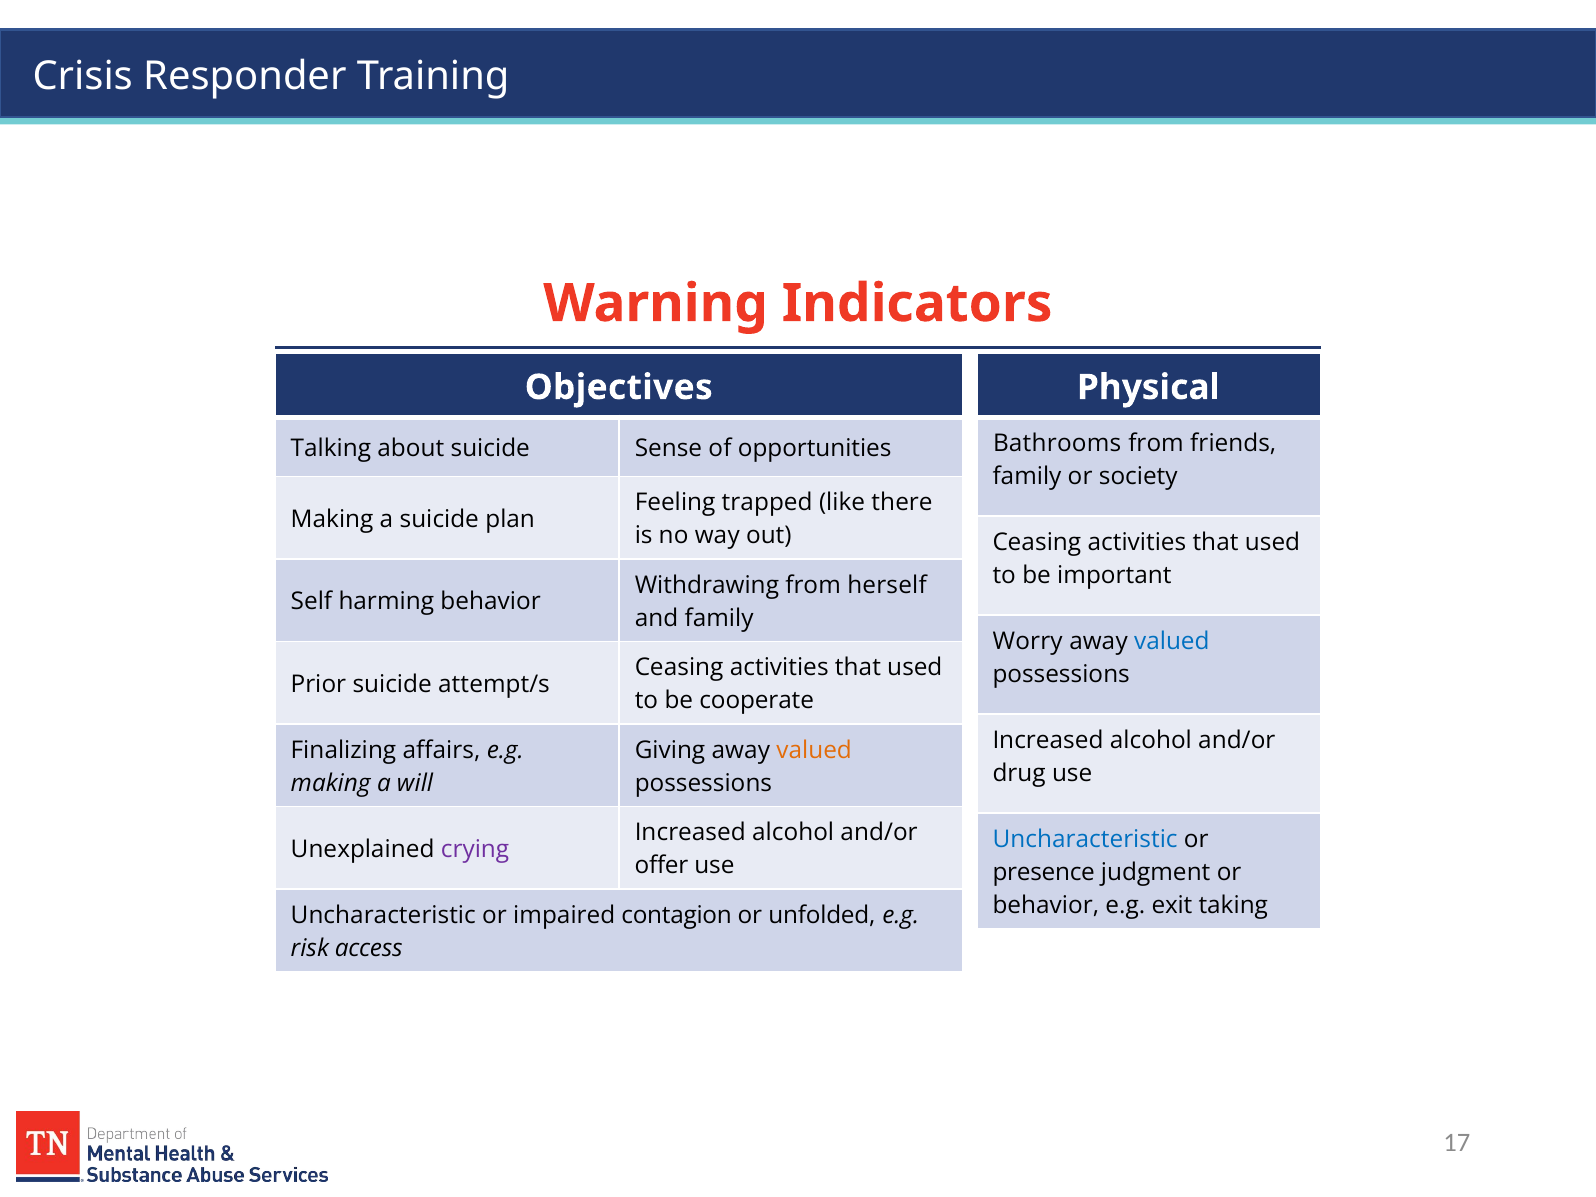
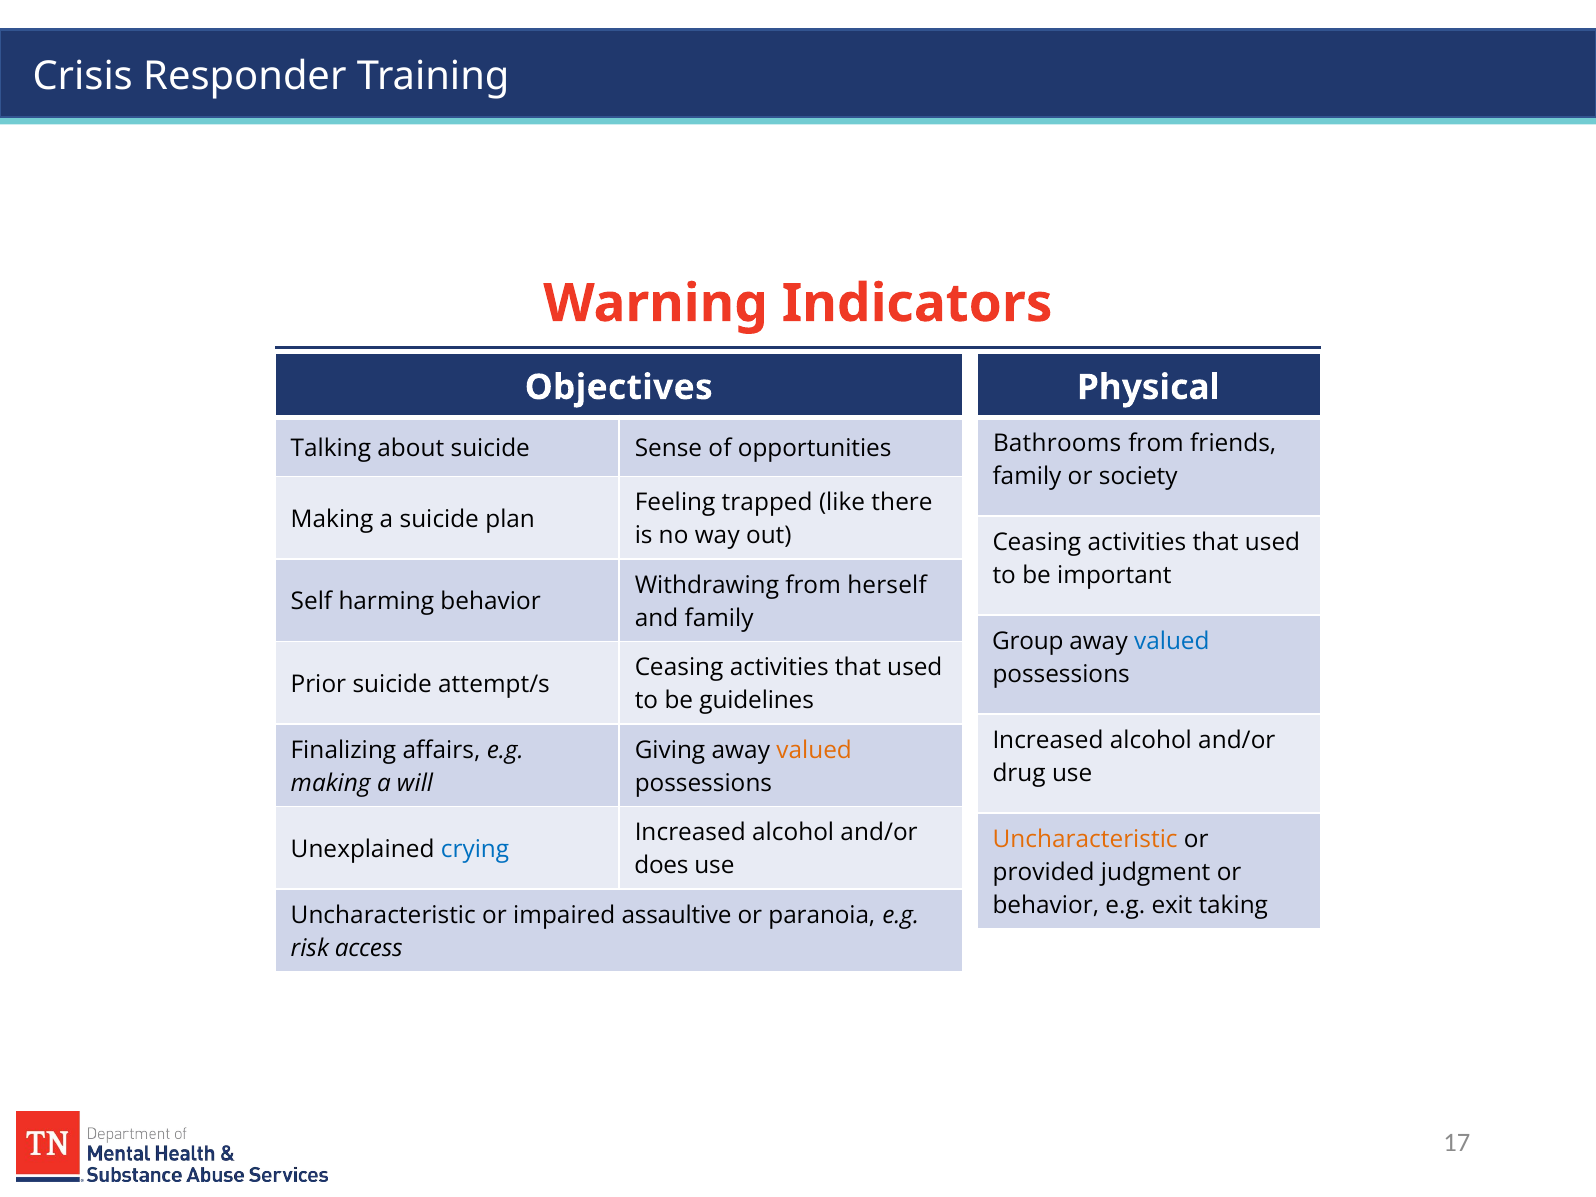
Worry: Worry -> Group (1028, 641)
cooperate: cooperate -> guidelines (757, 701)
Uncharacteristic colour: blue -> orange (1085, 839)
crying colour: purple -> blue (475, 849)
offer: offer -> does (661, 866)
presence: presence -> provided (1044, 873)
contagion: contagion -> assaultive (677, 915)
unfolded: unfolded -> paranoia (822, 915)
